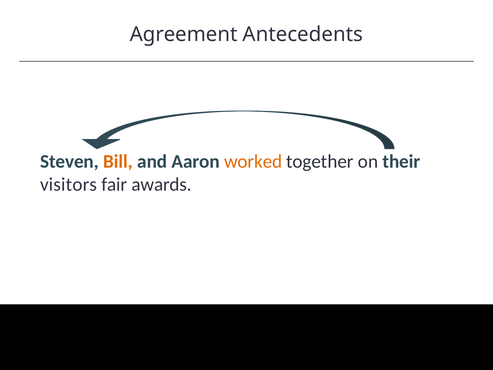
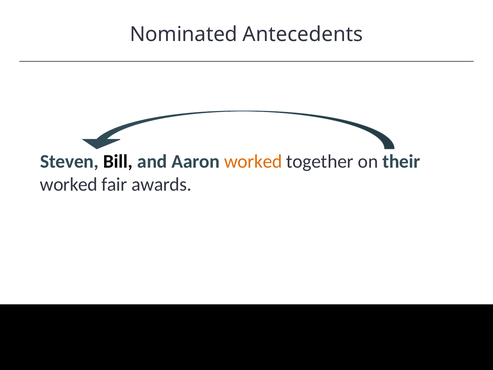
Agreement: Agreement -> Nominated (184, 34)
Bill colour: orange -> black (118, 161)
visitors: visitors -> worked (69, 184)
